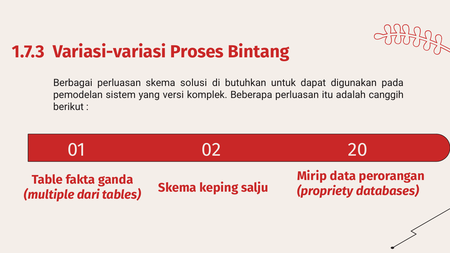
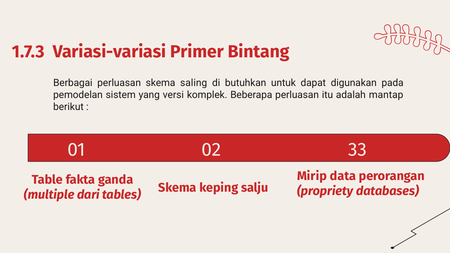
Proses: Proses -> Primer (197, 52)
solusi: solusi -> saling (194, 83)
canggih: canggih -> mantap (386, 95)
20: 20 -> 33 (358, 150)
